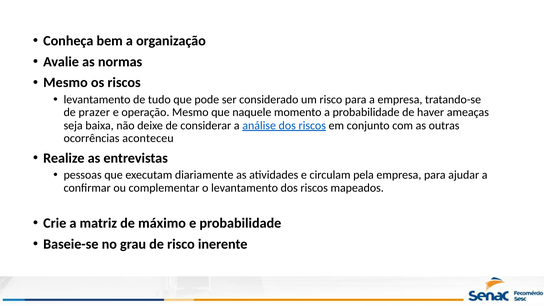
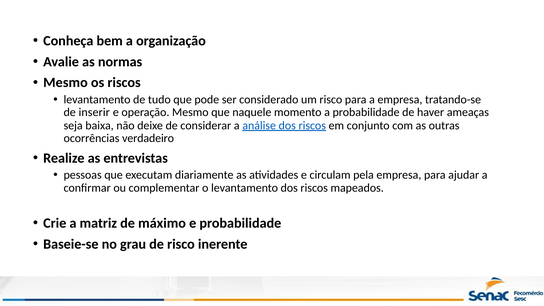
prazer: prazer -> inserir (94, 112)
aconteceu: aconteceu -> verdadeiro (148, 138)
